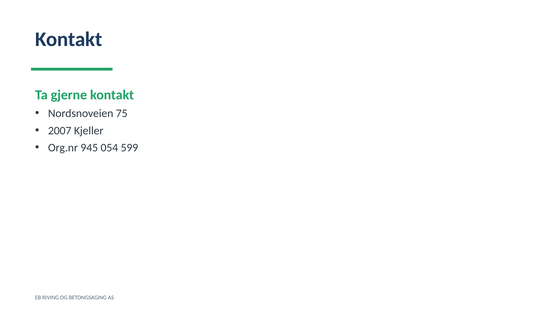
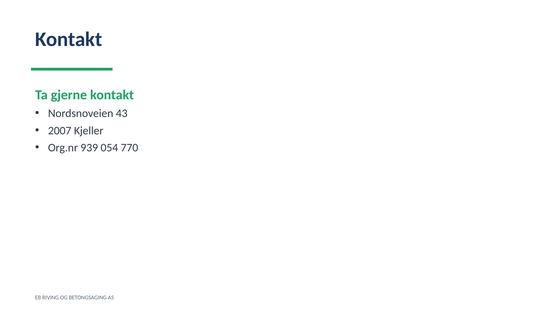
75: 75 -> 43 (122, 114)
945: 945 -> 939 (89, 148)
599: 599 -> 770 (129, 148)
